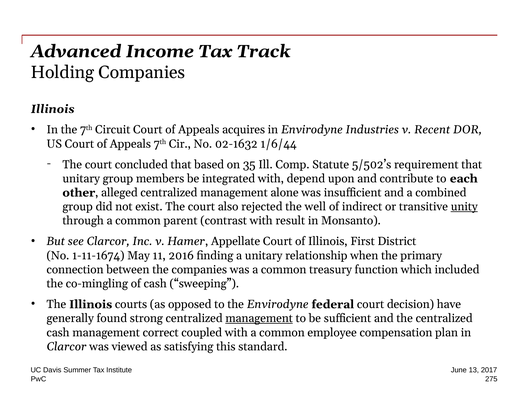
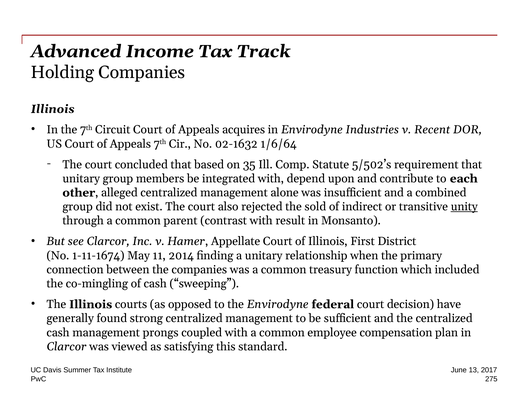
1/6/44: 1/6/44 -> 1/6/64 (279, 144)
well: well -> sold (315, 207)
2016: 2016 -> 2014 (181, 256)
management underline: present -> none (259, 318)
correct: correct -> prongs (161, 333)
